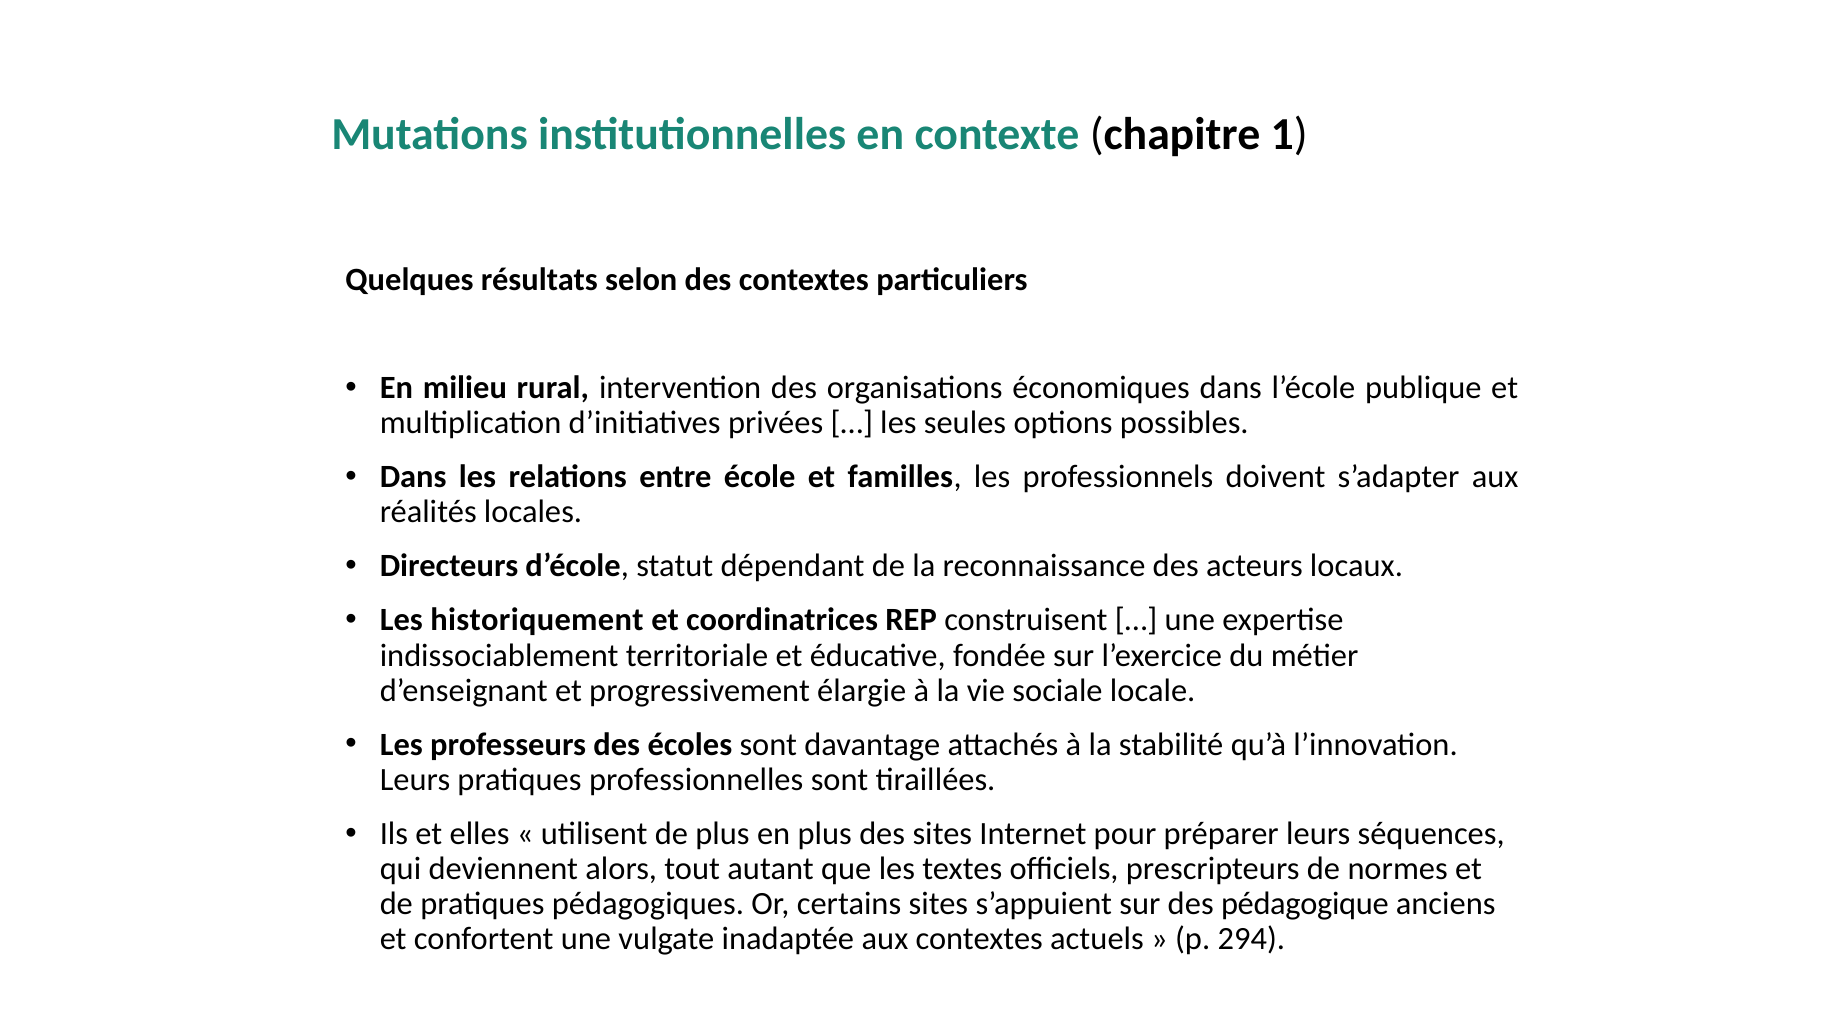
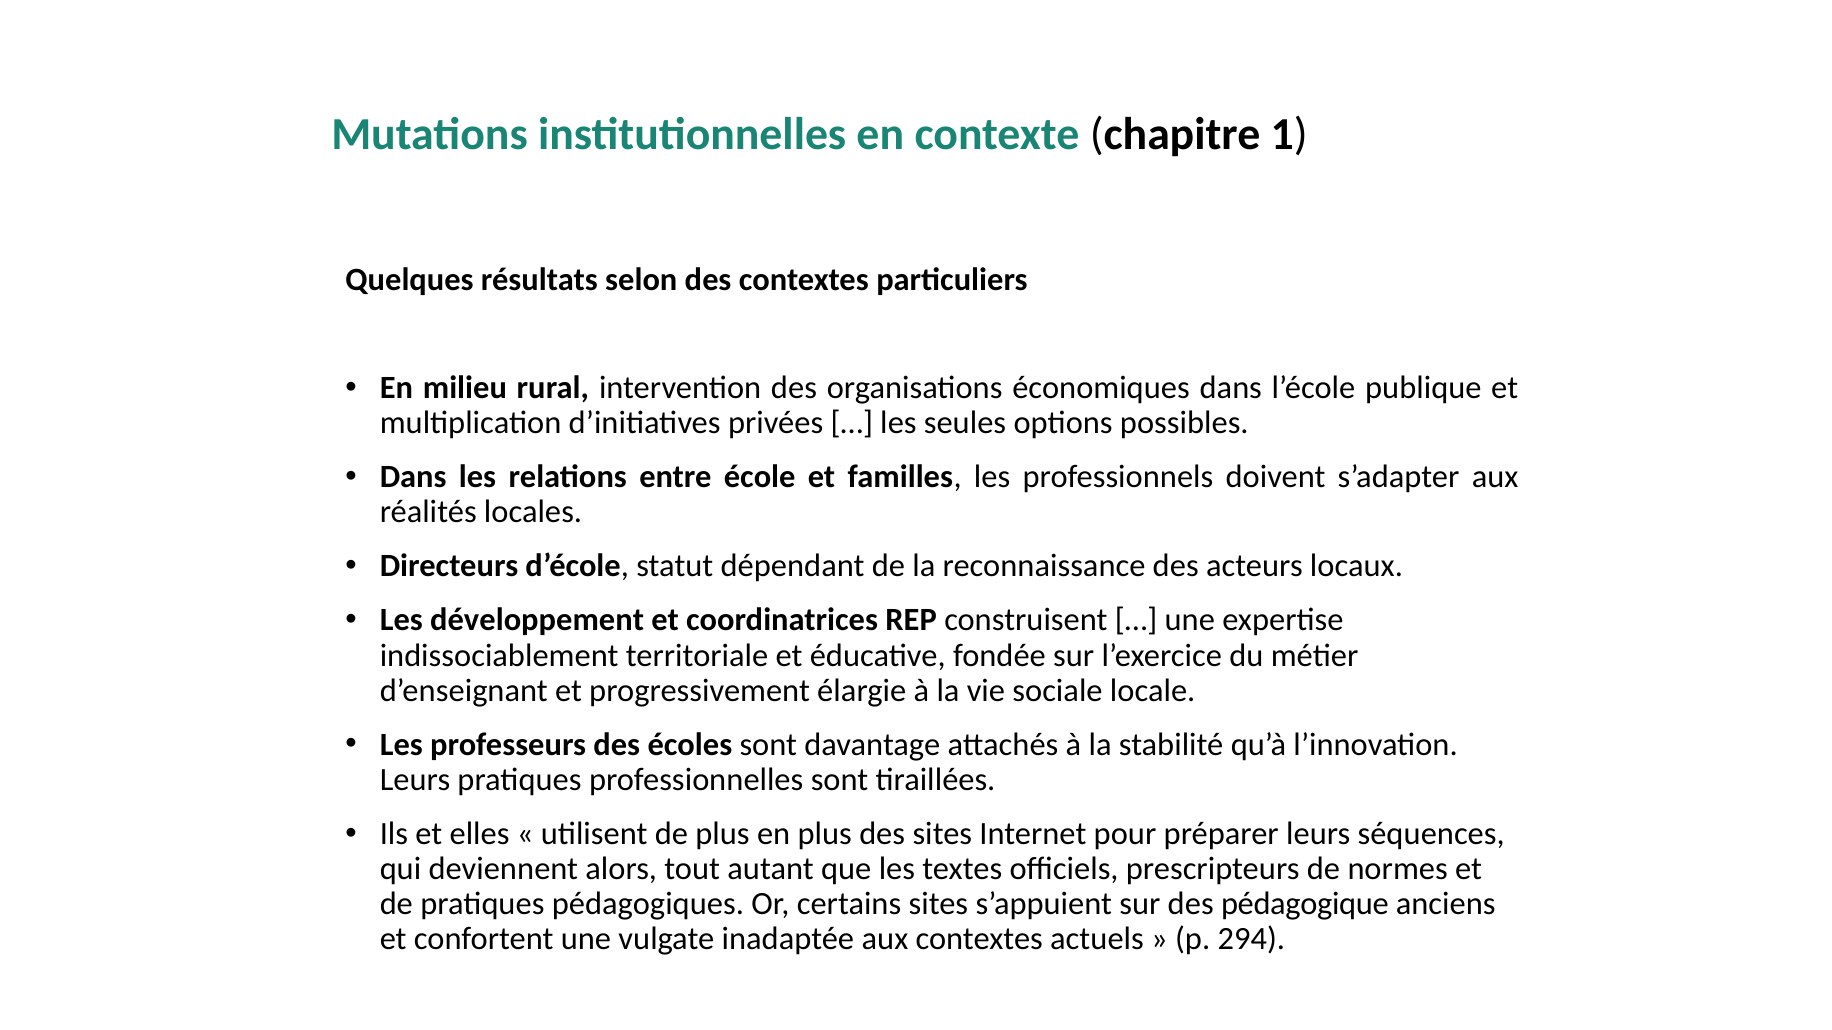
historiquement: historiquement -> développement (537, 621)
